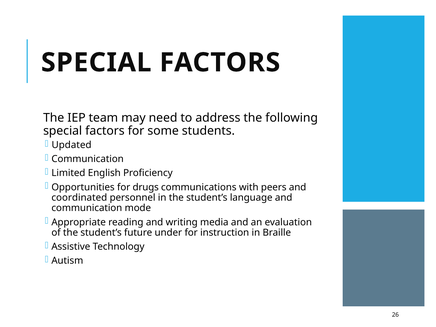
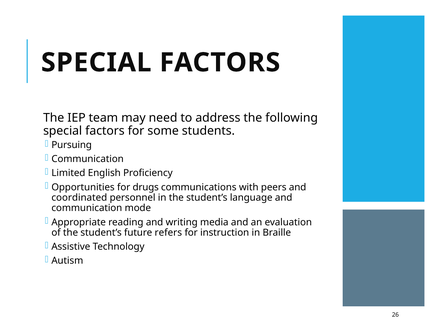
Updated: Updated -> Pursuing (72, 145)
under: under -> refers (168, 233)
